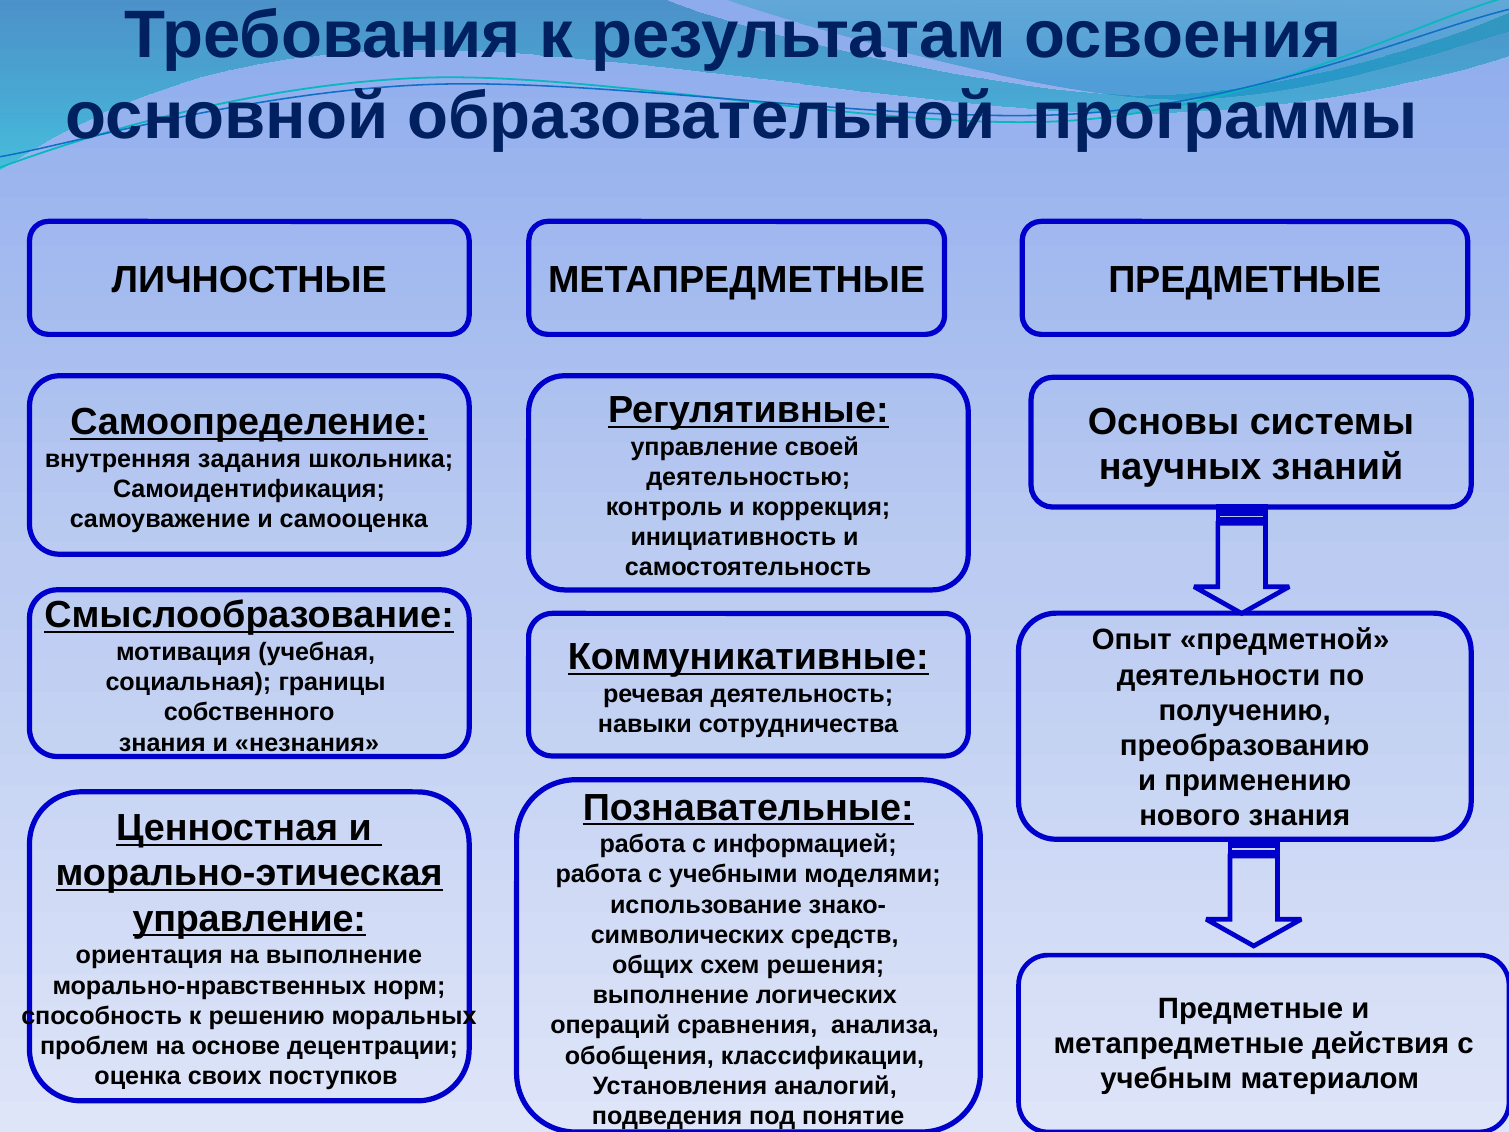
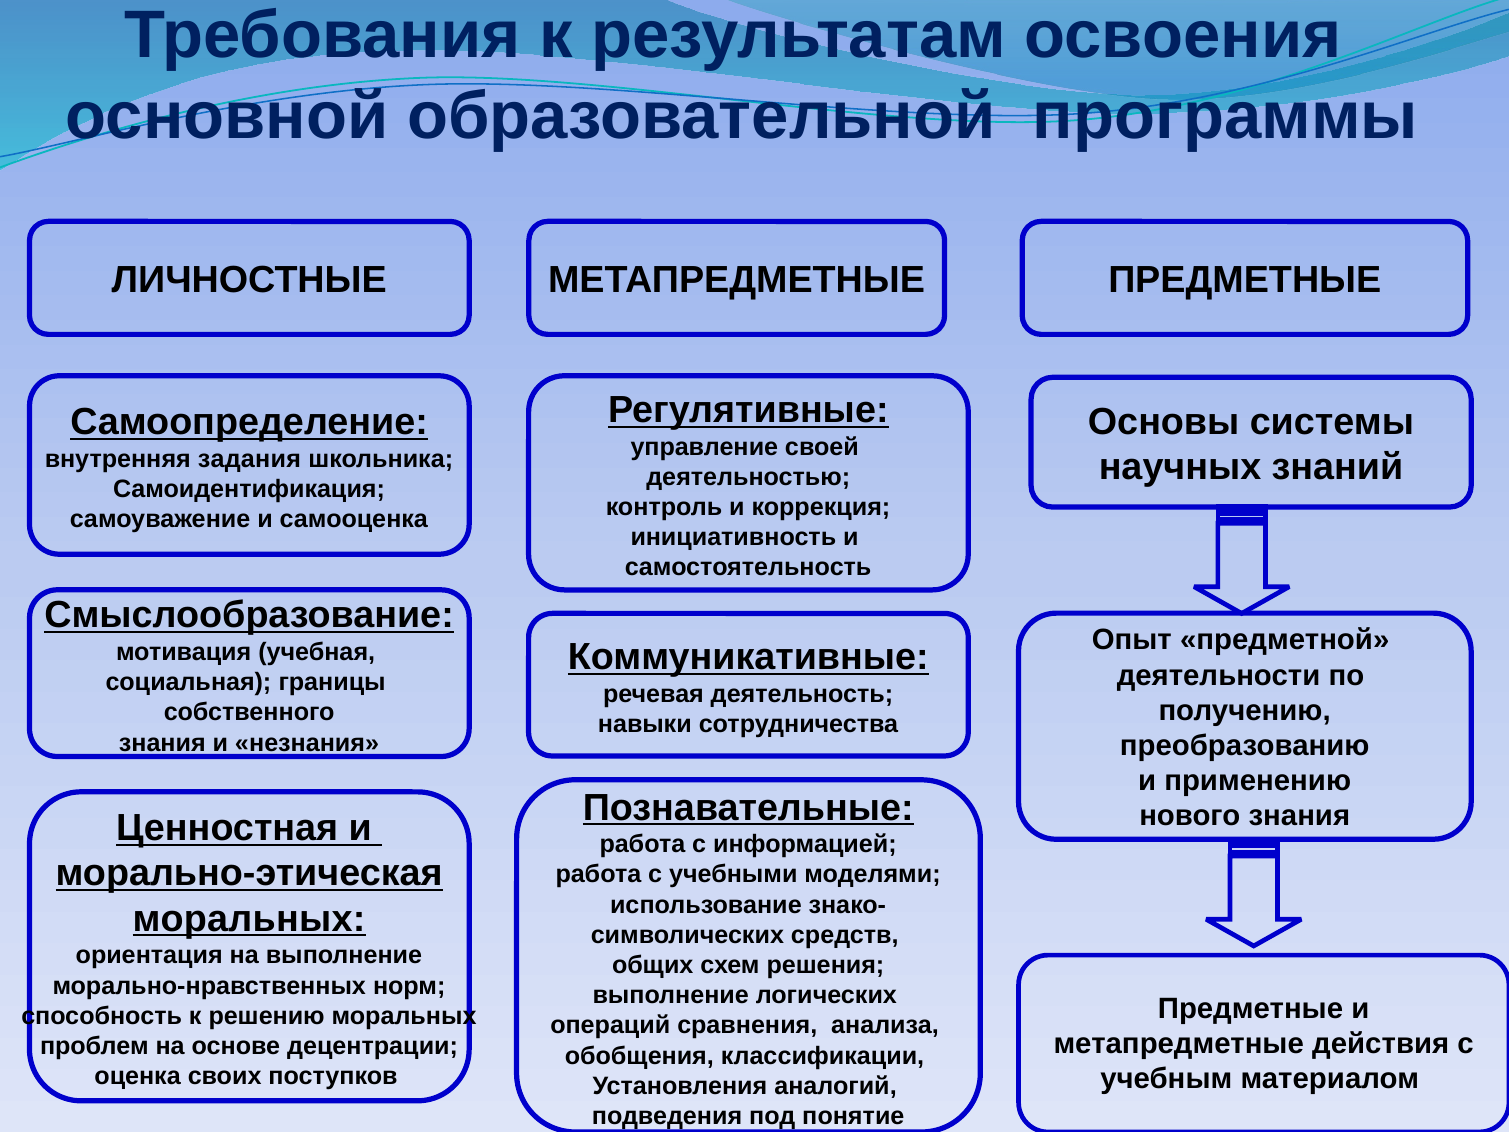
управление: управление -> моральных (249, 919)
